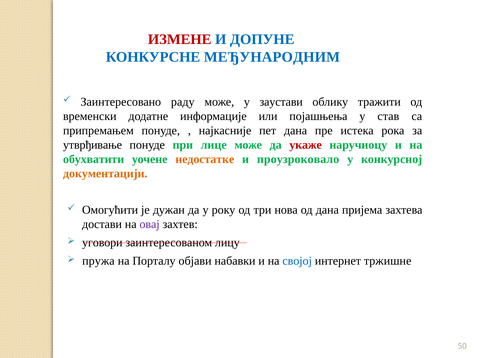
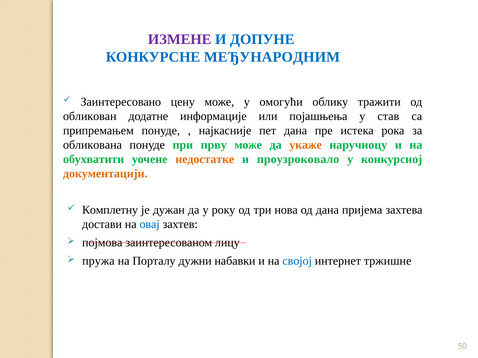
ИЗМЕНЕ colour: red -> purple (180, 40)
раду: раду -> цену (183, 102)
заустави: заустави -> омогући (281, 102)
временски: временски -> обликован (90, 116)
утврђивање: утврђивање -> обликована (92, 145)
лице: лице -> прву (214, 145)
укаже colour: red -> orange (306, 145)
Омогућити: Омогућити -> Комплетну (110, 210)
овај colour: purple -> blue (150, 225)
уговори: уговори -> појмова (102, 243)
објави: објави -> дужни (195, 261)
